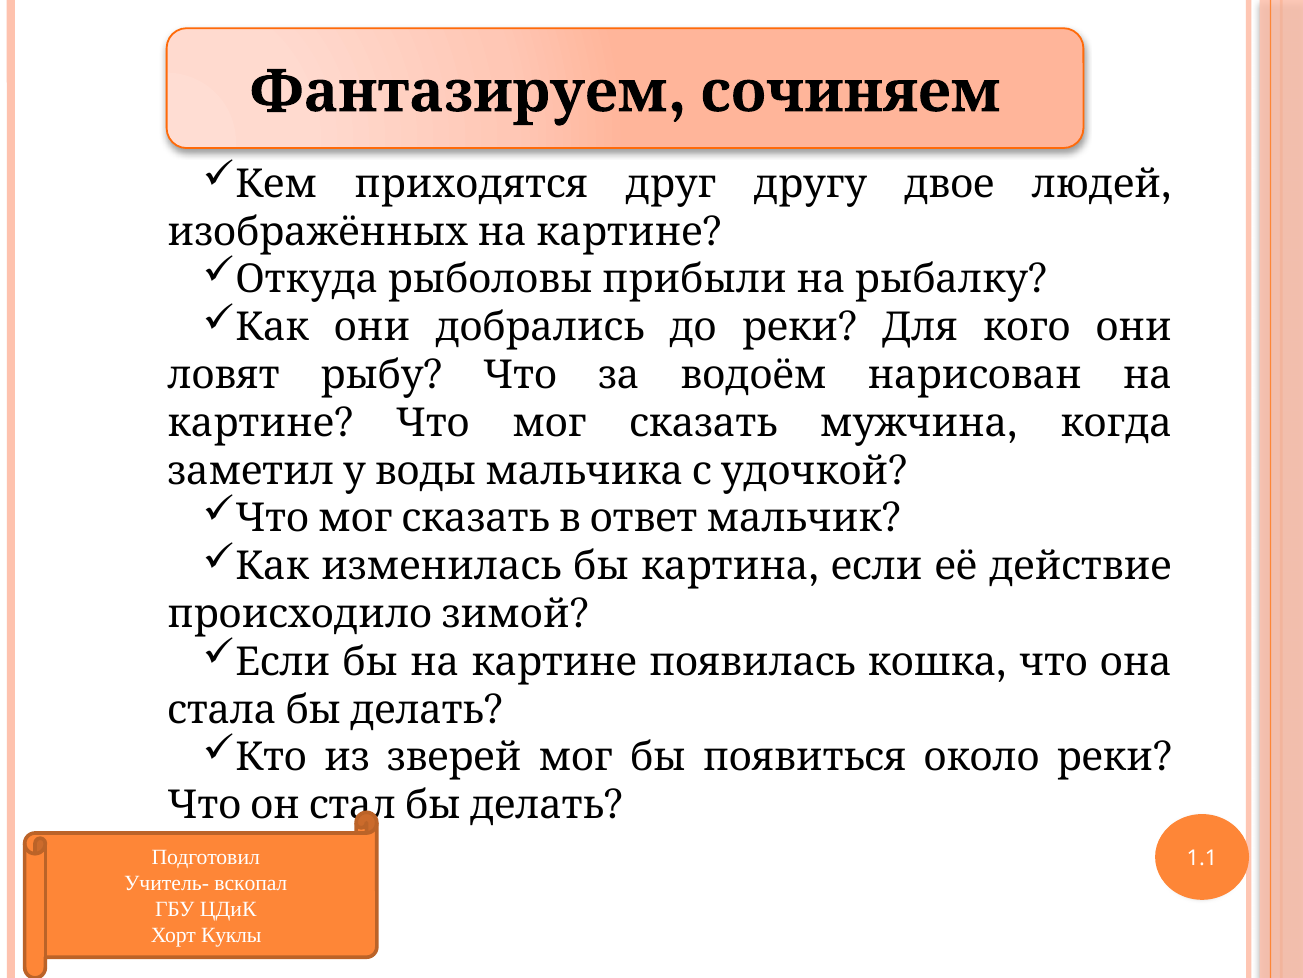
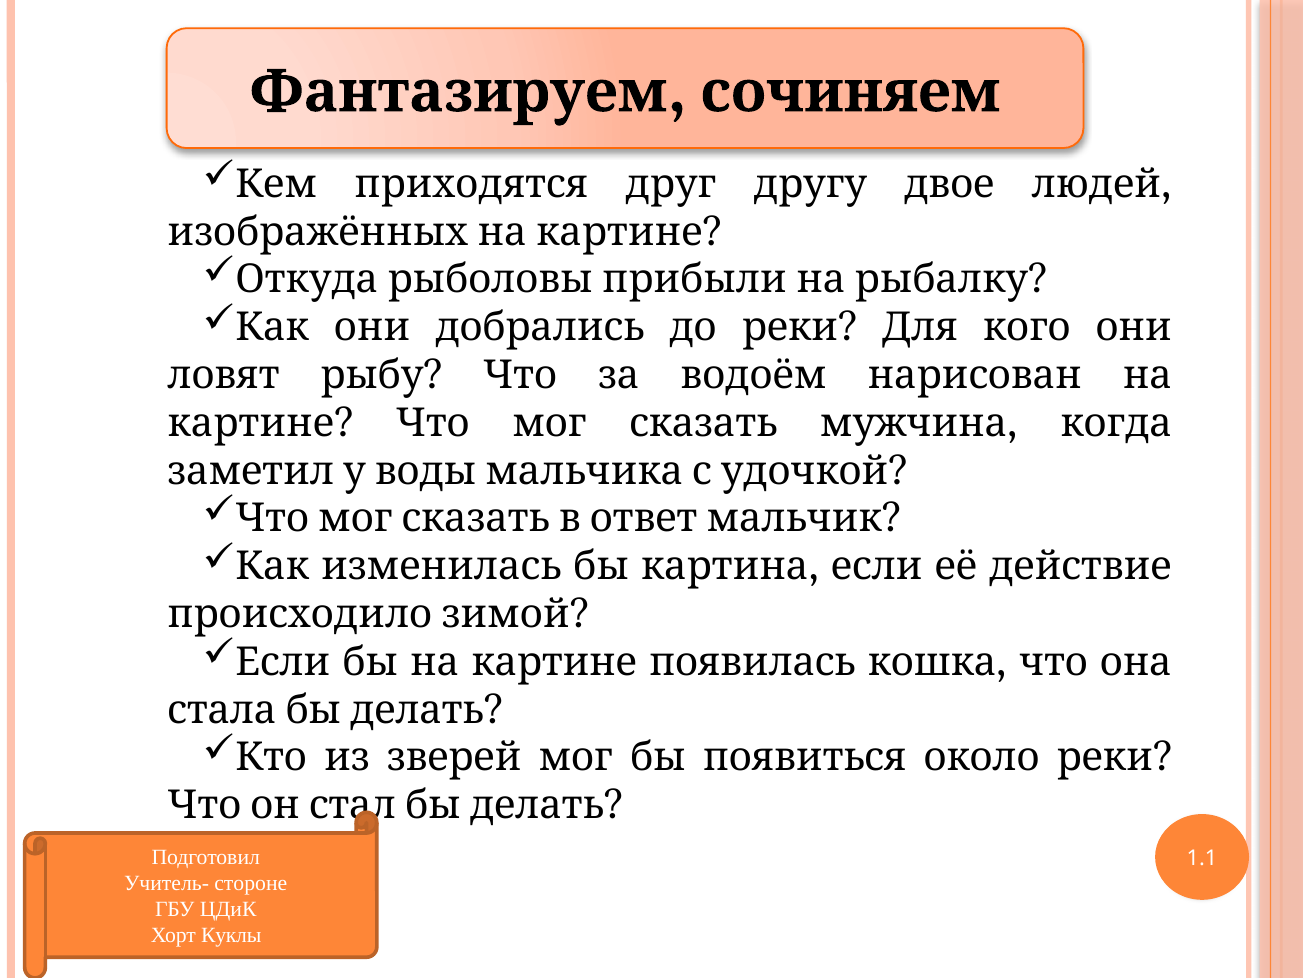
вскопал: вскопал -> стороне (251, 883)
